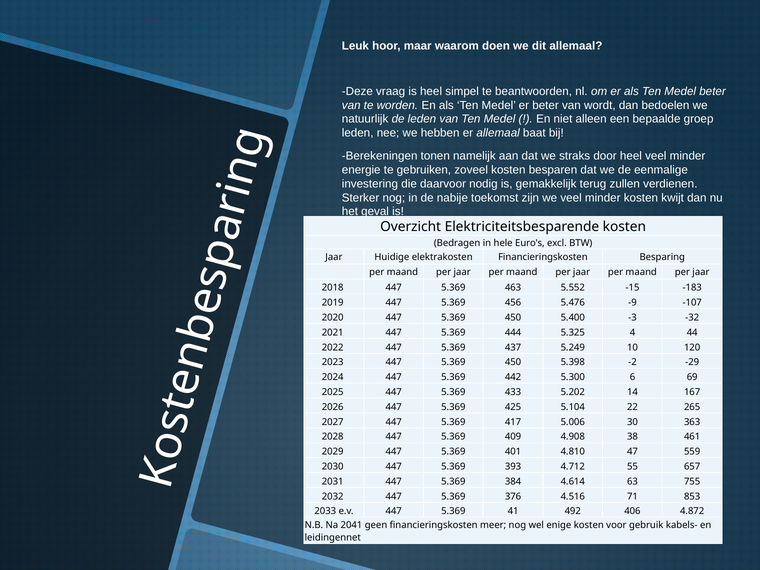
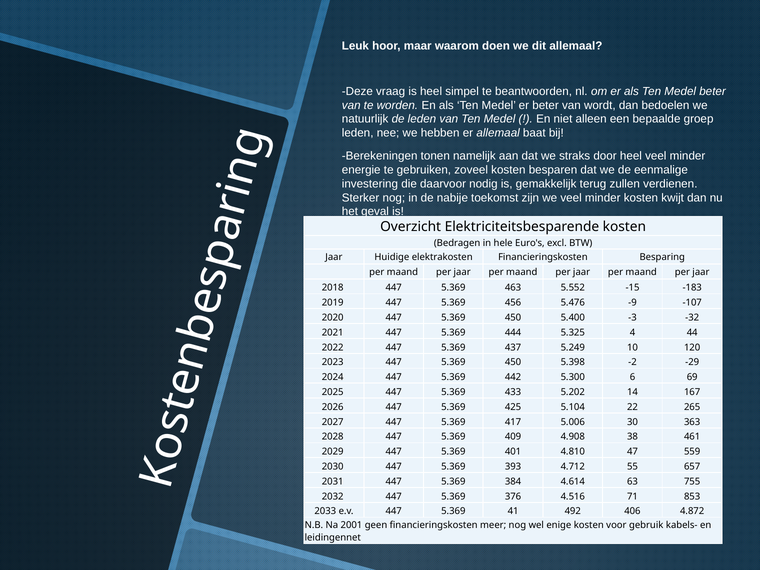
2041: 2041 -> 2001 (351, 525)
